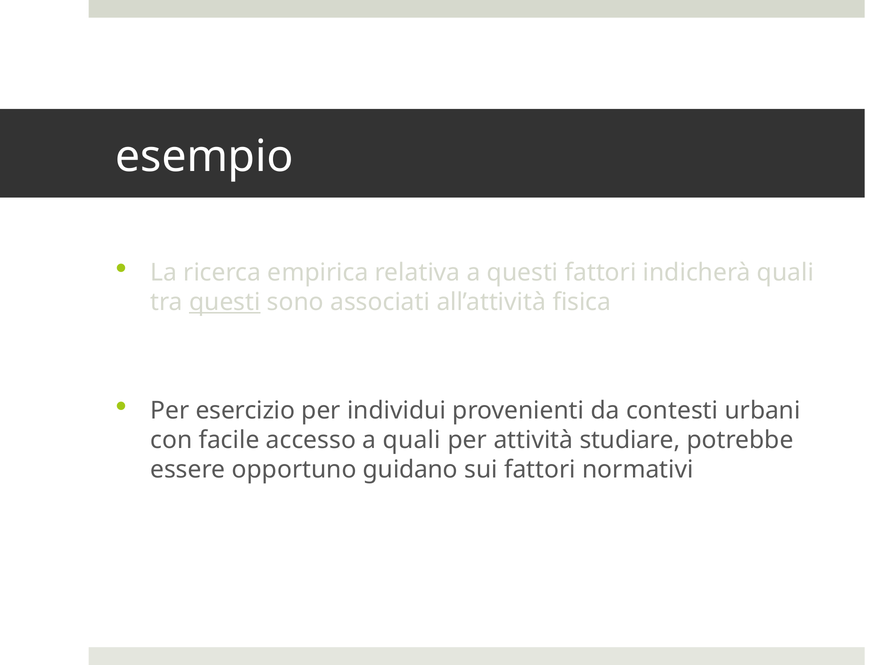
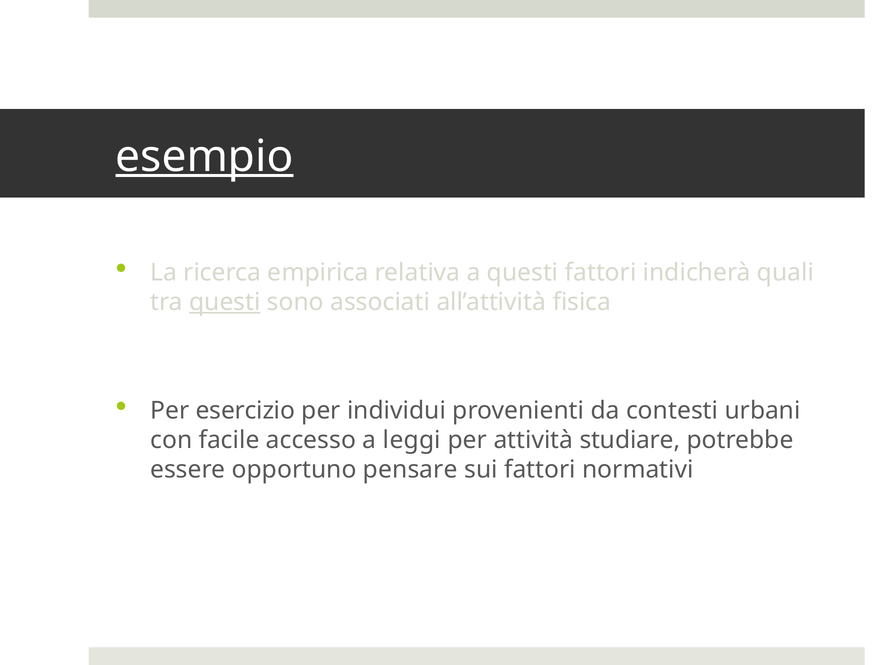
esempio underline: none -> present (204, 156)
a quali: quali -> leggi (412, 440)
guidano: guidano -> pensare (410, 470)
